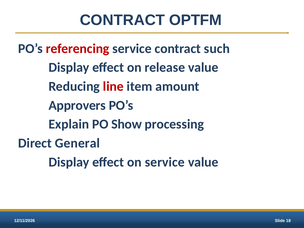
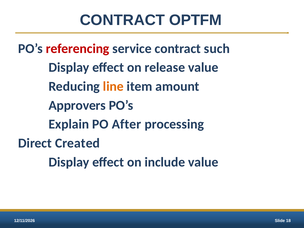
line colour: red -> orange (113, 86)
Show: Show -> After (126, 124)
General: General -> Created (77, 143)
on service: service -> include (165, 162)
